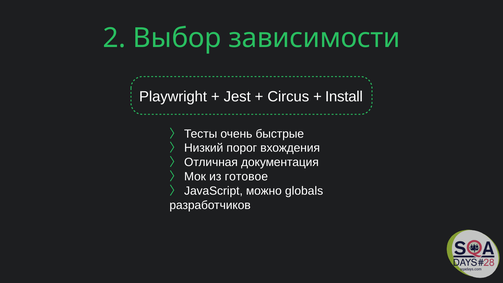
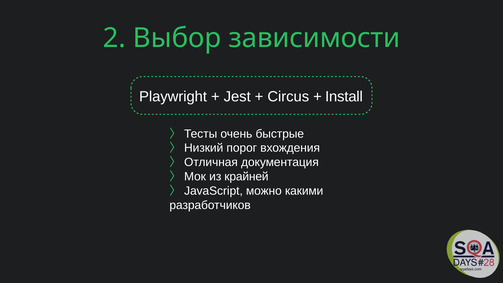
готовое: готовое -> крайней (246, 177)
globals: globals -> какими (304, 191)
